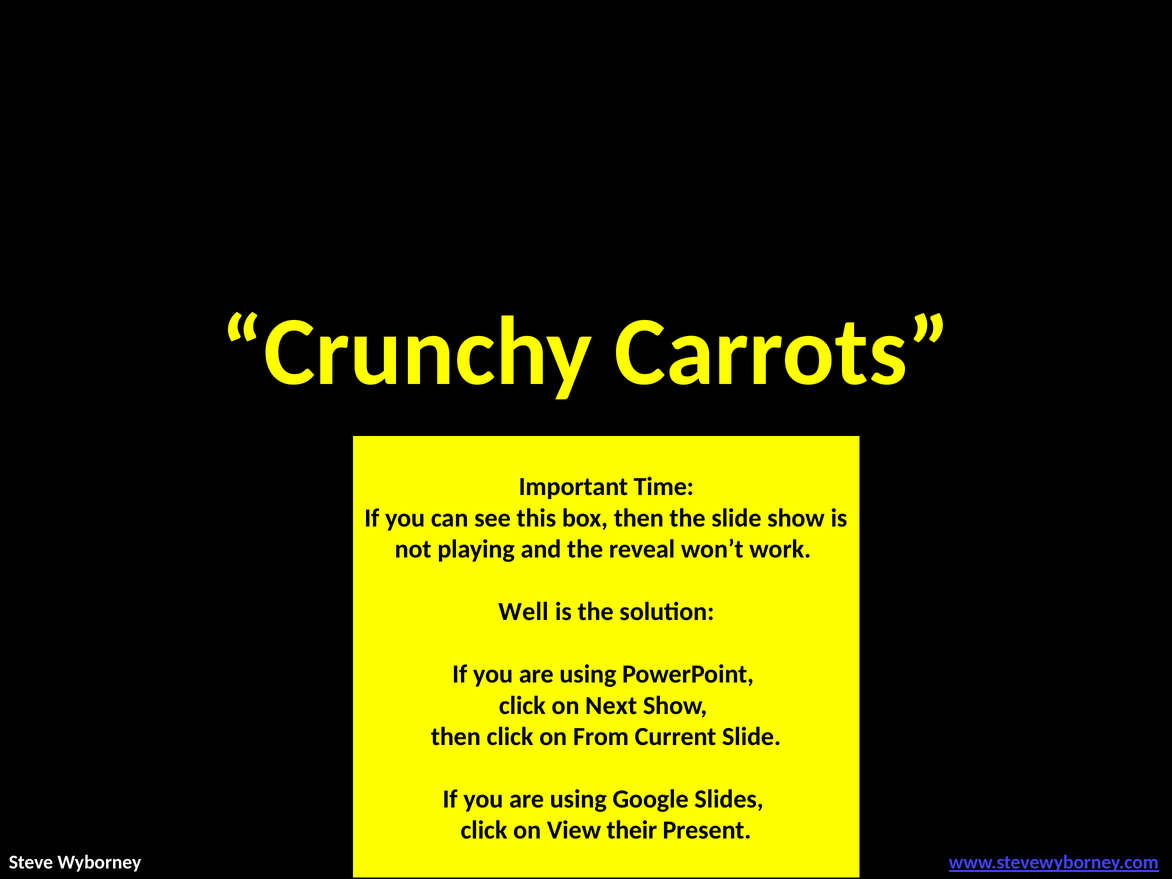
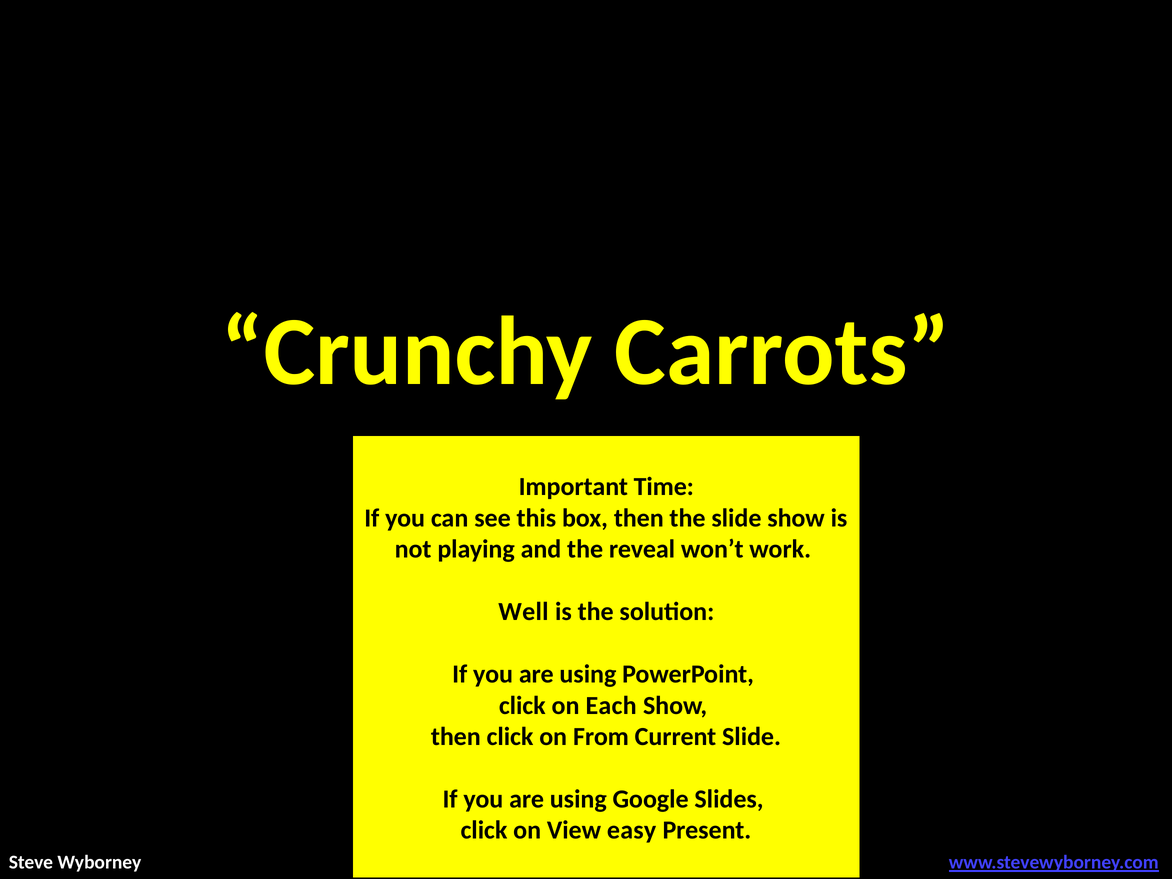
Next: Next -> Each (611, 705)
their: their -> easy (632, 830)
